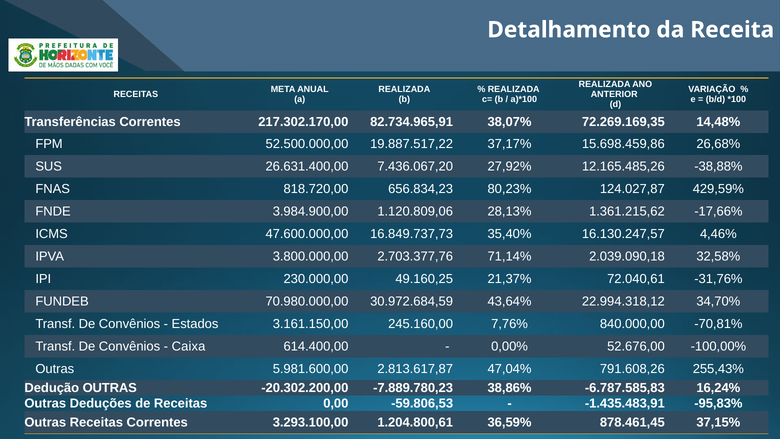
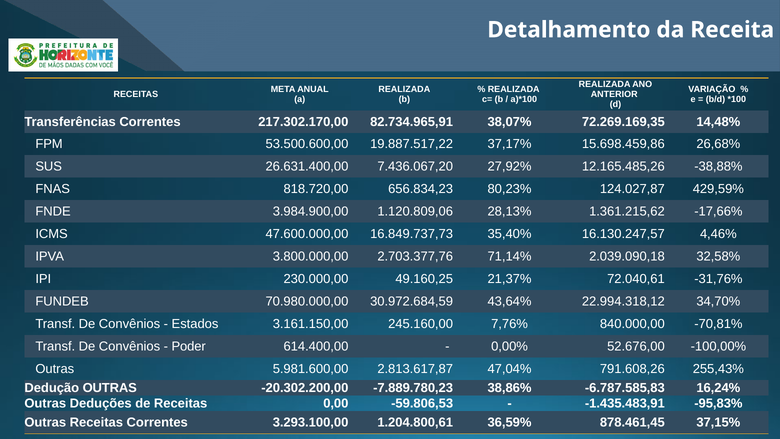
52.500.000,00: 52.500.000,00 -> 53.500.600,00 (307, 144)
Caixa: Caixa -> Poder (189, 346)
